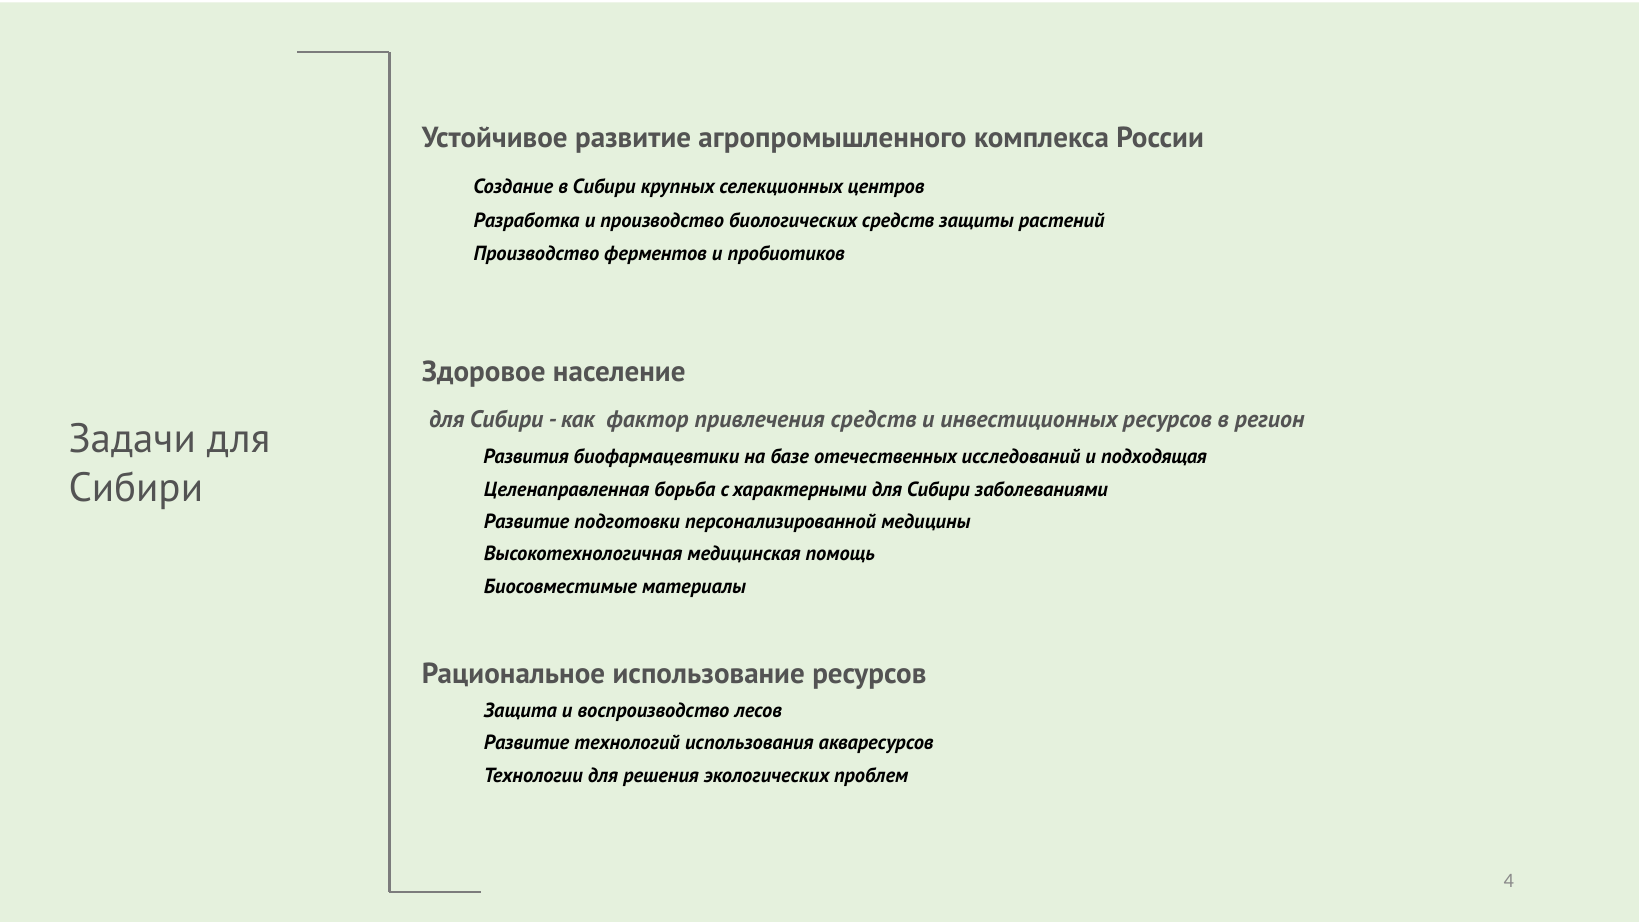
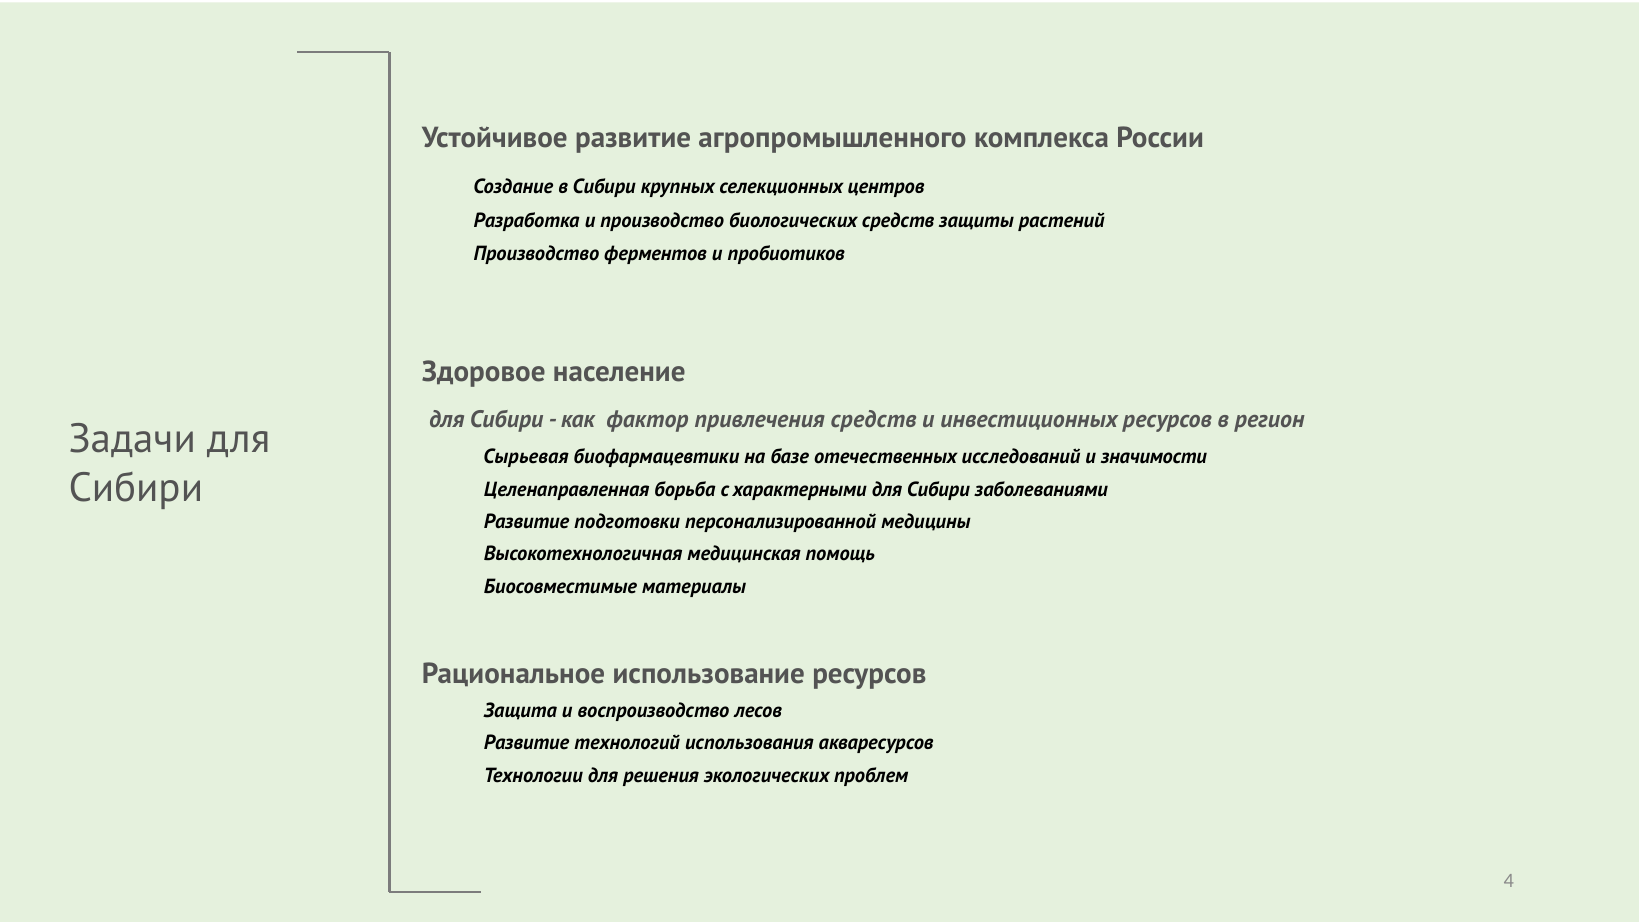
Развития: Развития -> Сырьевая (526, 457)
подходящая: подходящая -> значимости (1154, 457)
